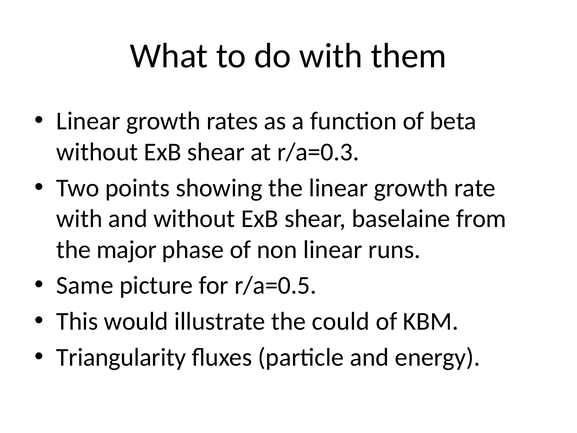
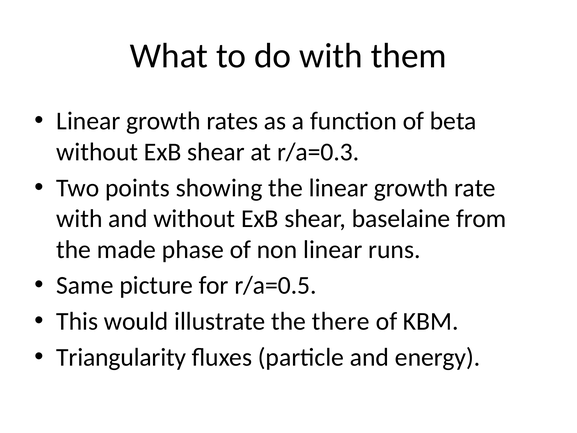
major: major -> made (126, 249)
could: could -> there (341, 321)
